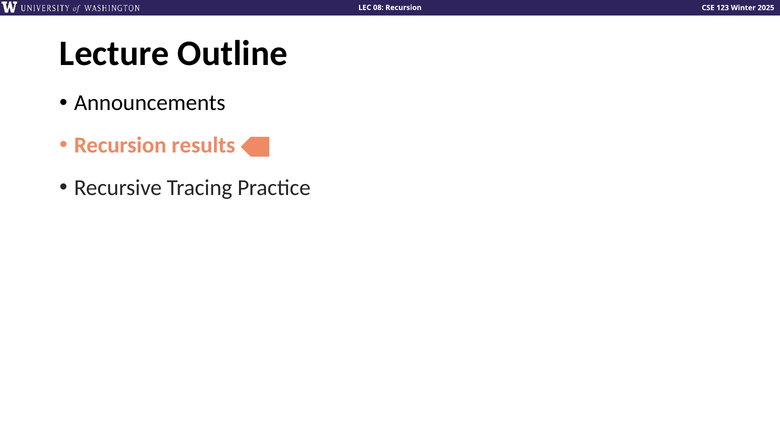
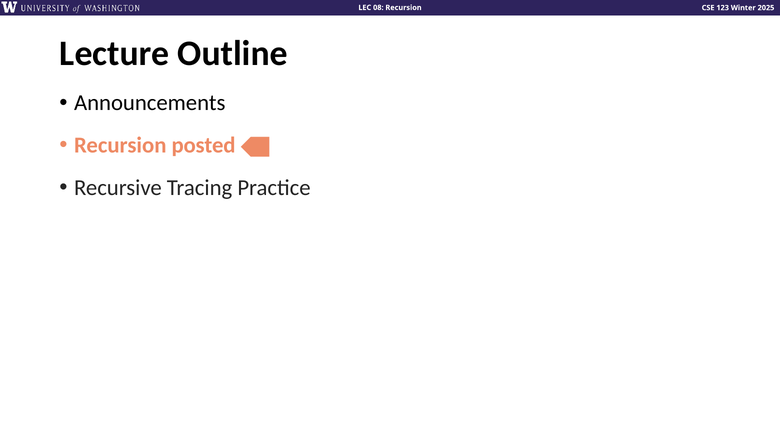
results: results -> posted (204, 145)
